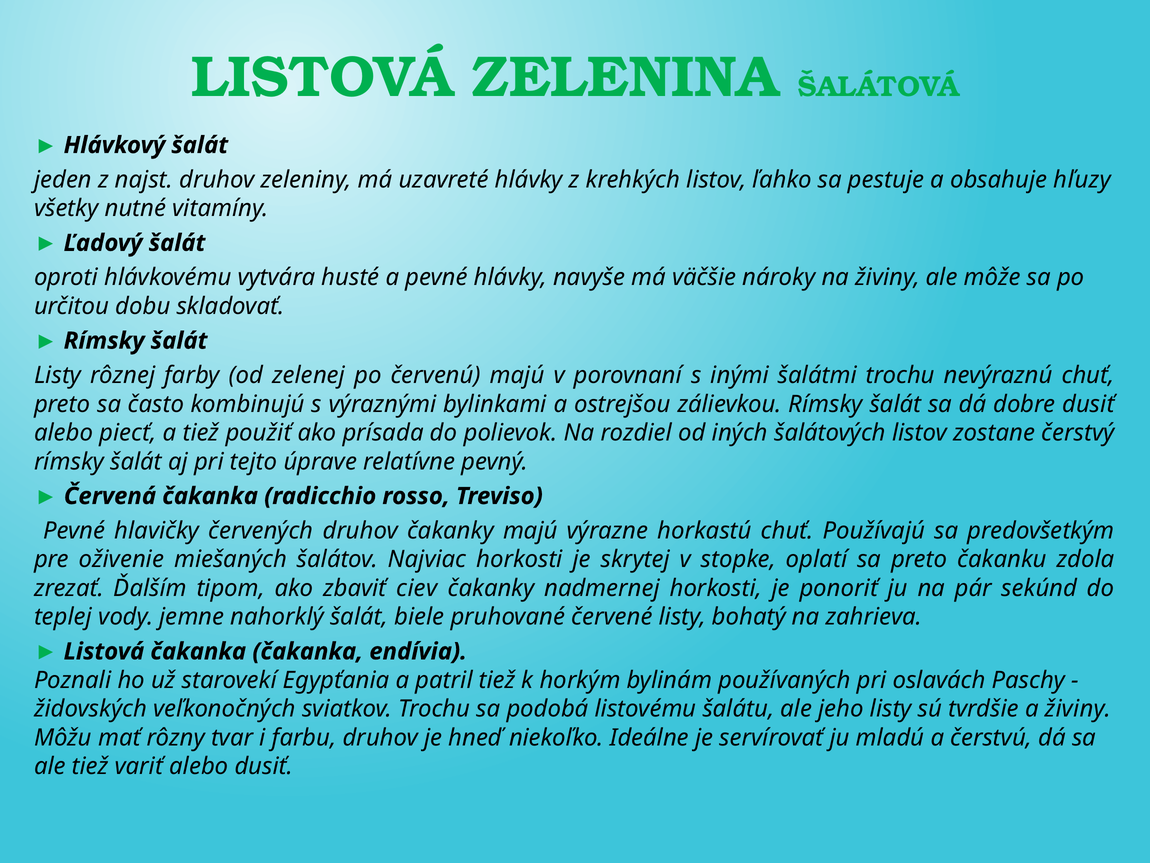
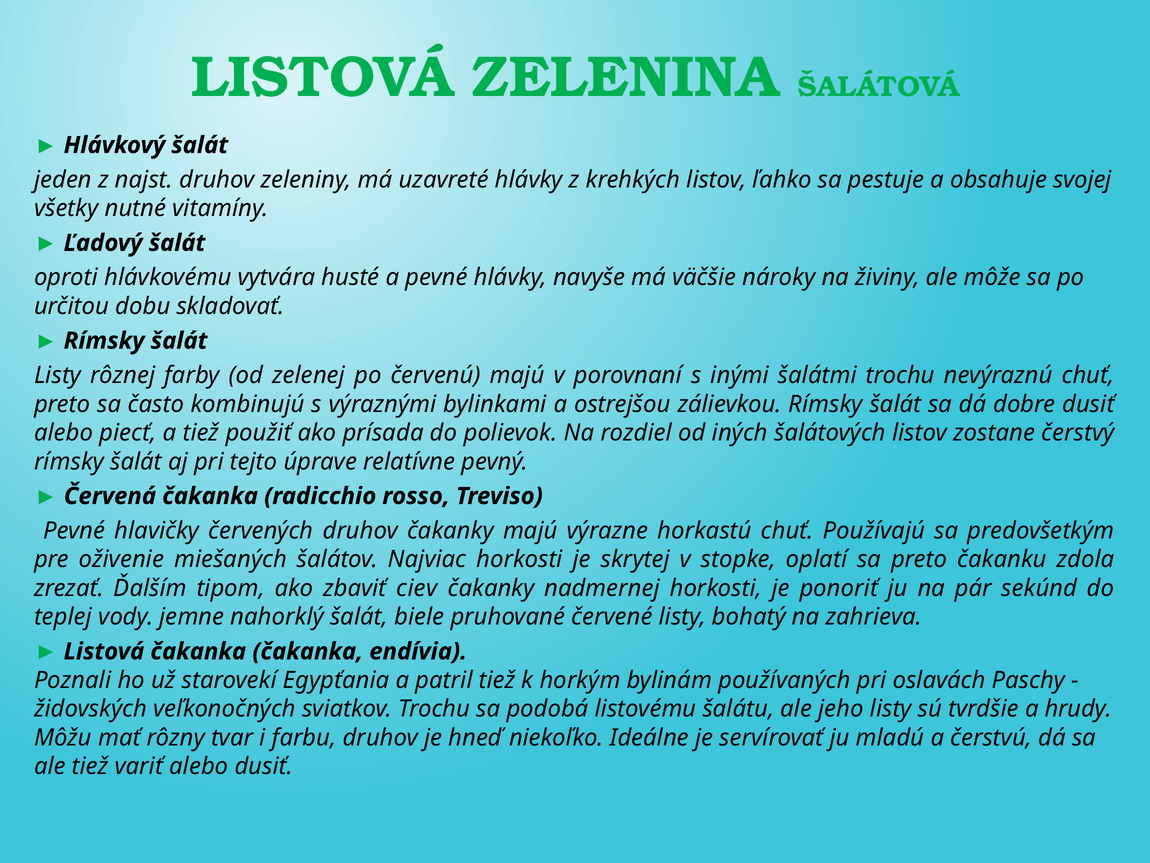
hľuzy: hľuzy -> svojej (1082, 180)
a živiny: živiny -> hrudy (1078, 709)
